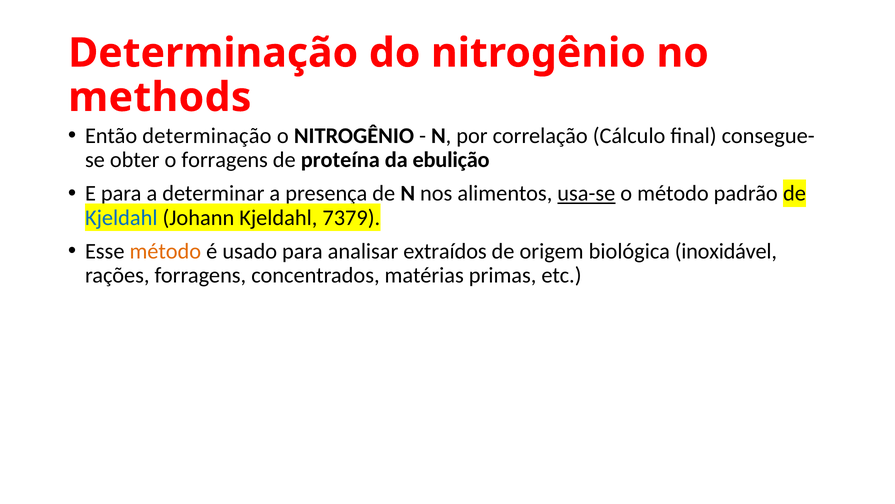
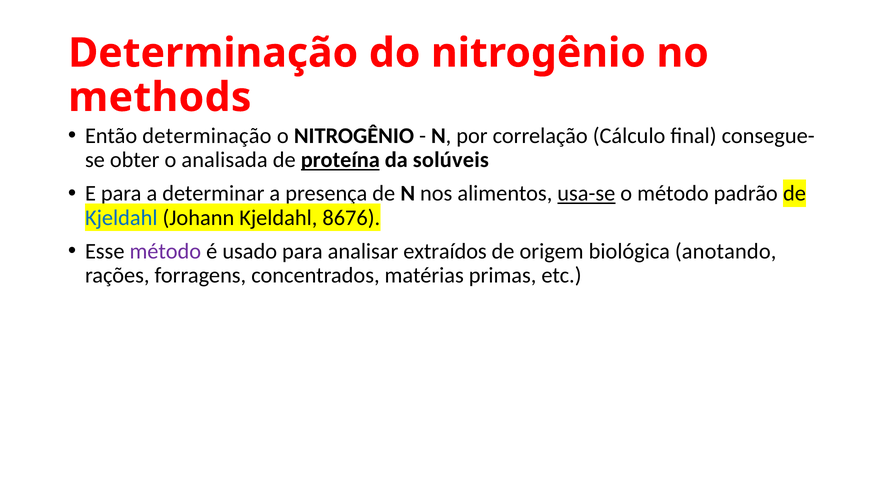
o forragens: forragens -> analisada (225, 160)
proteína underline: none -> present (340, 160)
ebulição: ebulição -> solúveis (451, 160)
7379: 7379 -> 8676 (351, 217)
método colour: orange -> purple (165, 251)
inoxidável: inoxidável -> anotando (726, 251)
